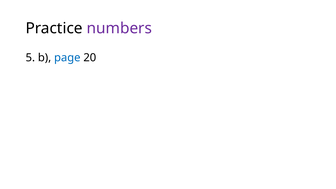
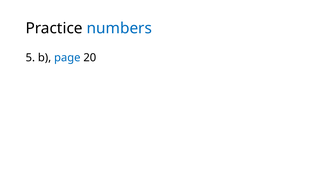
numbers colour: purple -> blue (119, 28)
